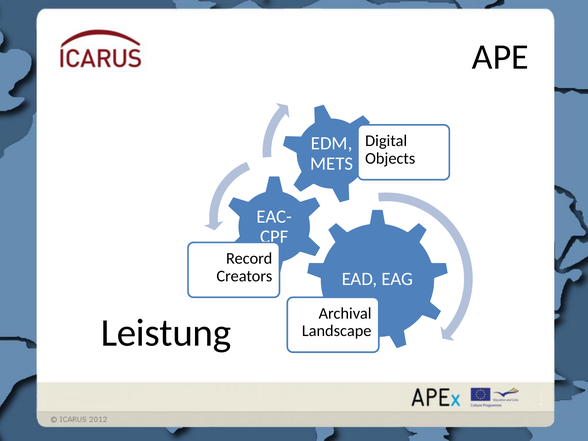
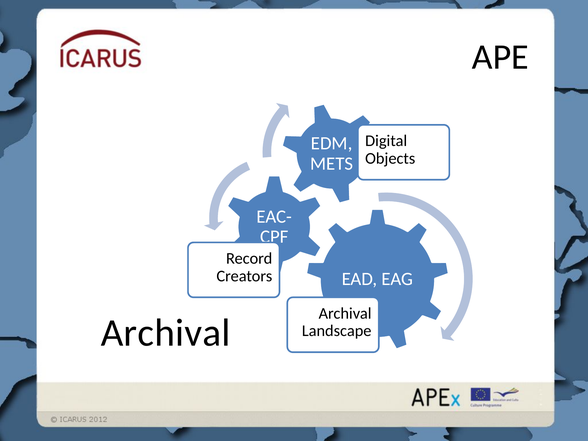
Leistung: Leistung -> Archival (166, 333)
